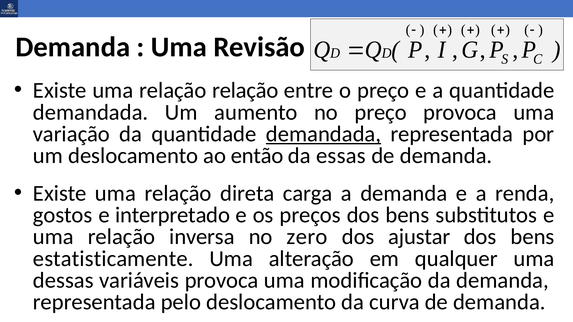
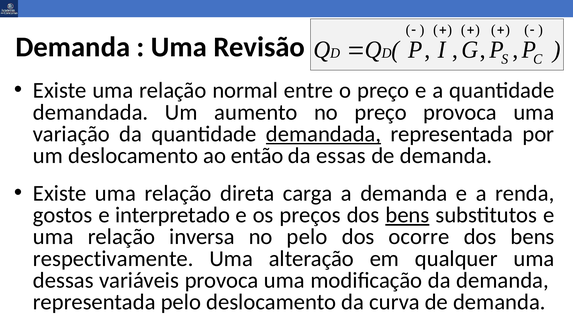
relação relação: relação -> normal (245, 91)
bens underline: none -> present (407, 215)
no zero: zero -> pelo (307, 237)
ajustar: ajustar -> ocorre (419, 237)
estatisticamente: estatisticamente -> respectivamente (113, 259)
